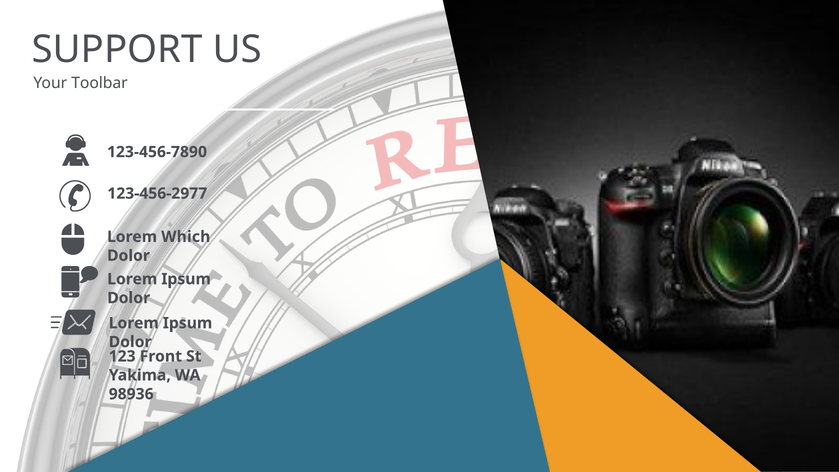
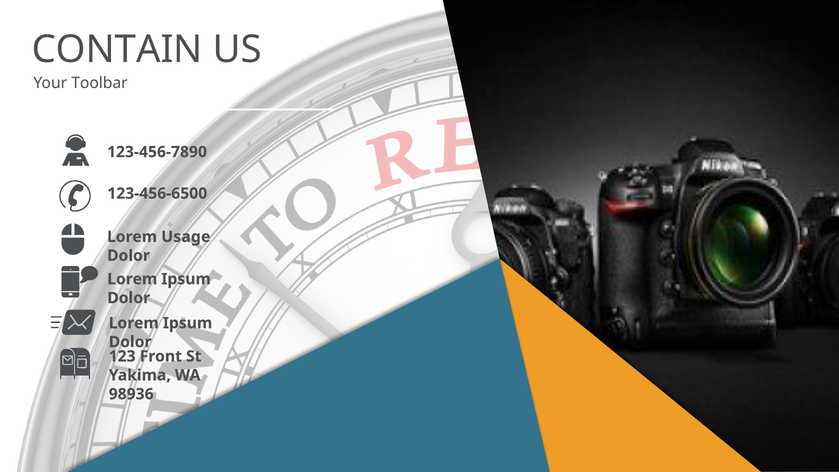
SUPPORT: SUPPORT -> CONTAIN (117, 50)
123-456-2977: 123-456-2977 -> 123-456-6500 (157, 193)
Which: Which -> Usage (186, 237)
